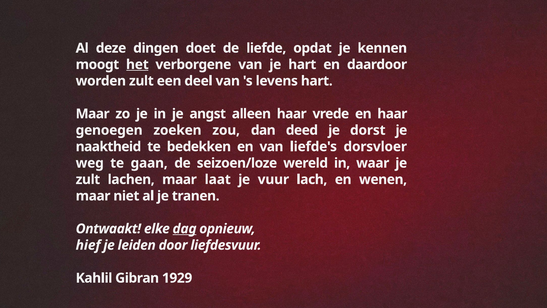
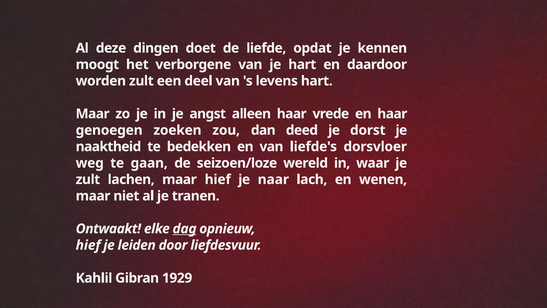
het underline: present -> none (137, 64)
maar laat: laat -> hief (218, 179)
vuur: vuur -> naar (273, 179)
